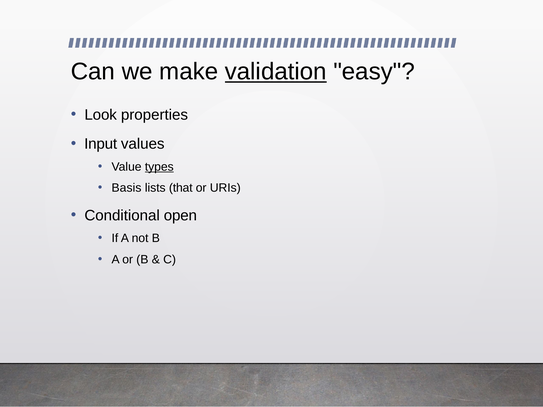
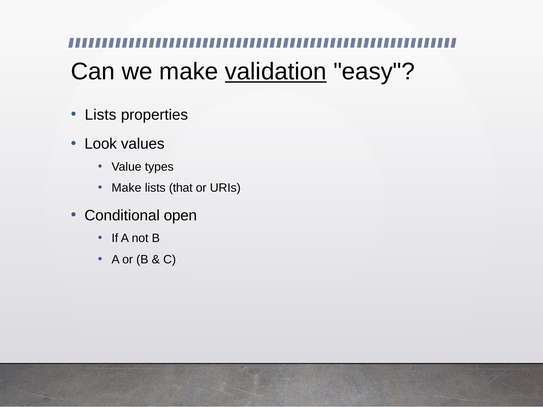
Look: Look -> Lists (101, 115)
Input: Input -> Look (101, 144)
types underline: present -> none (159, 167)
Basis: Basis -> Make (126, 188)
